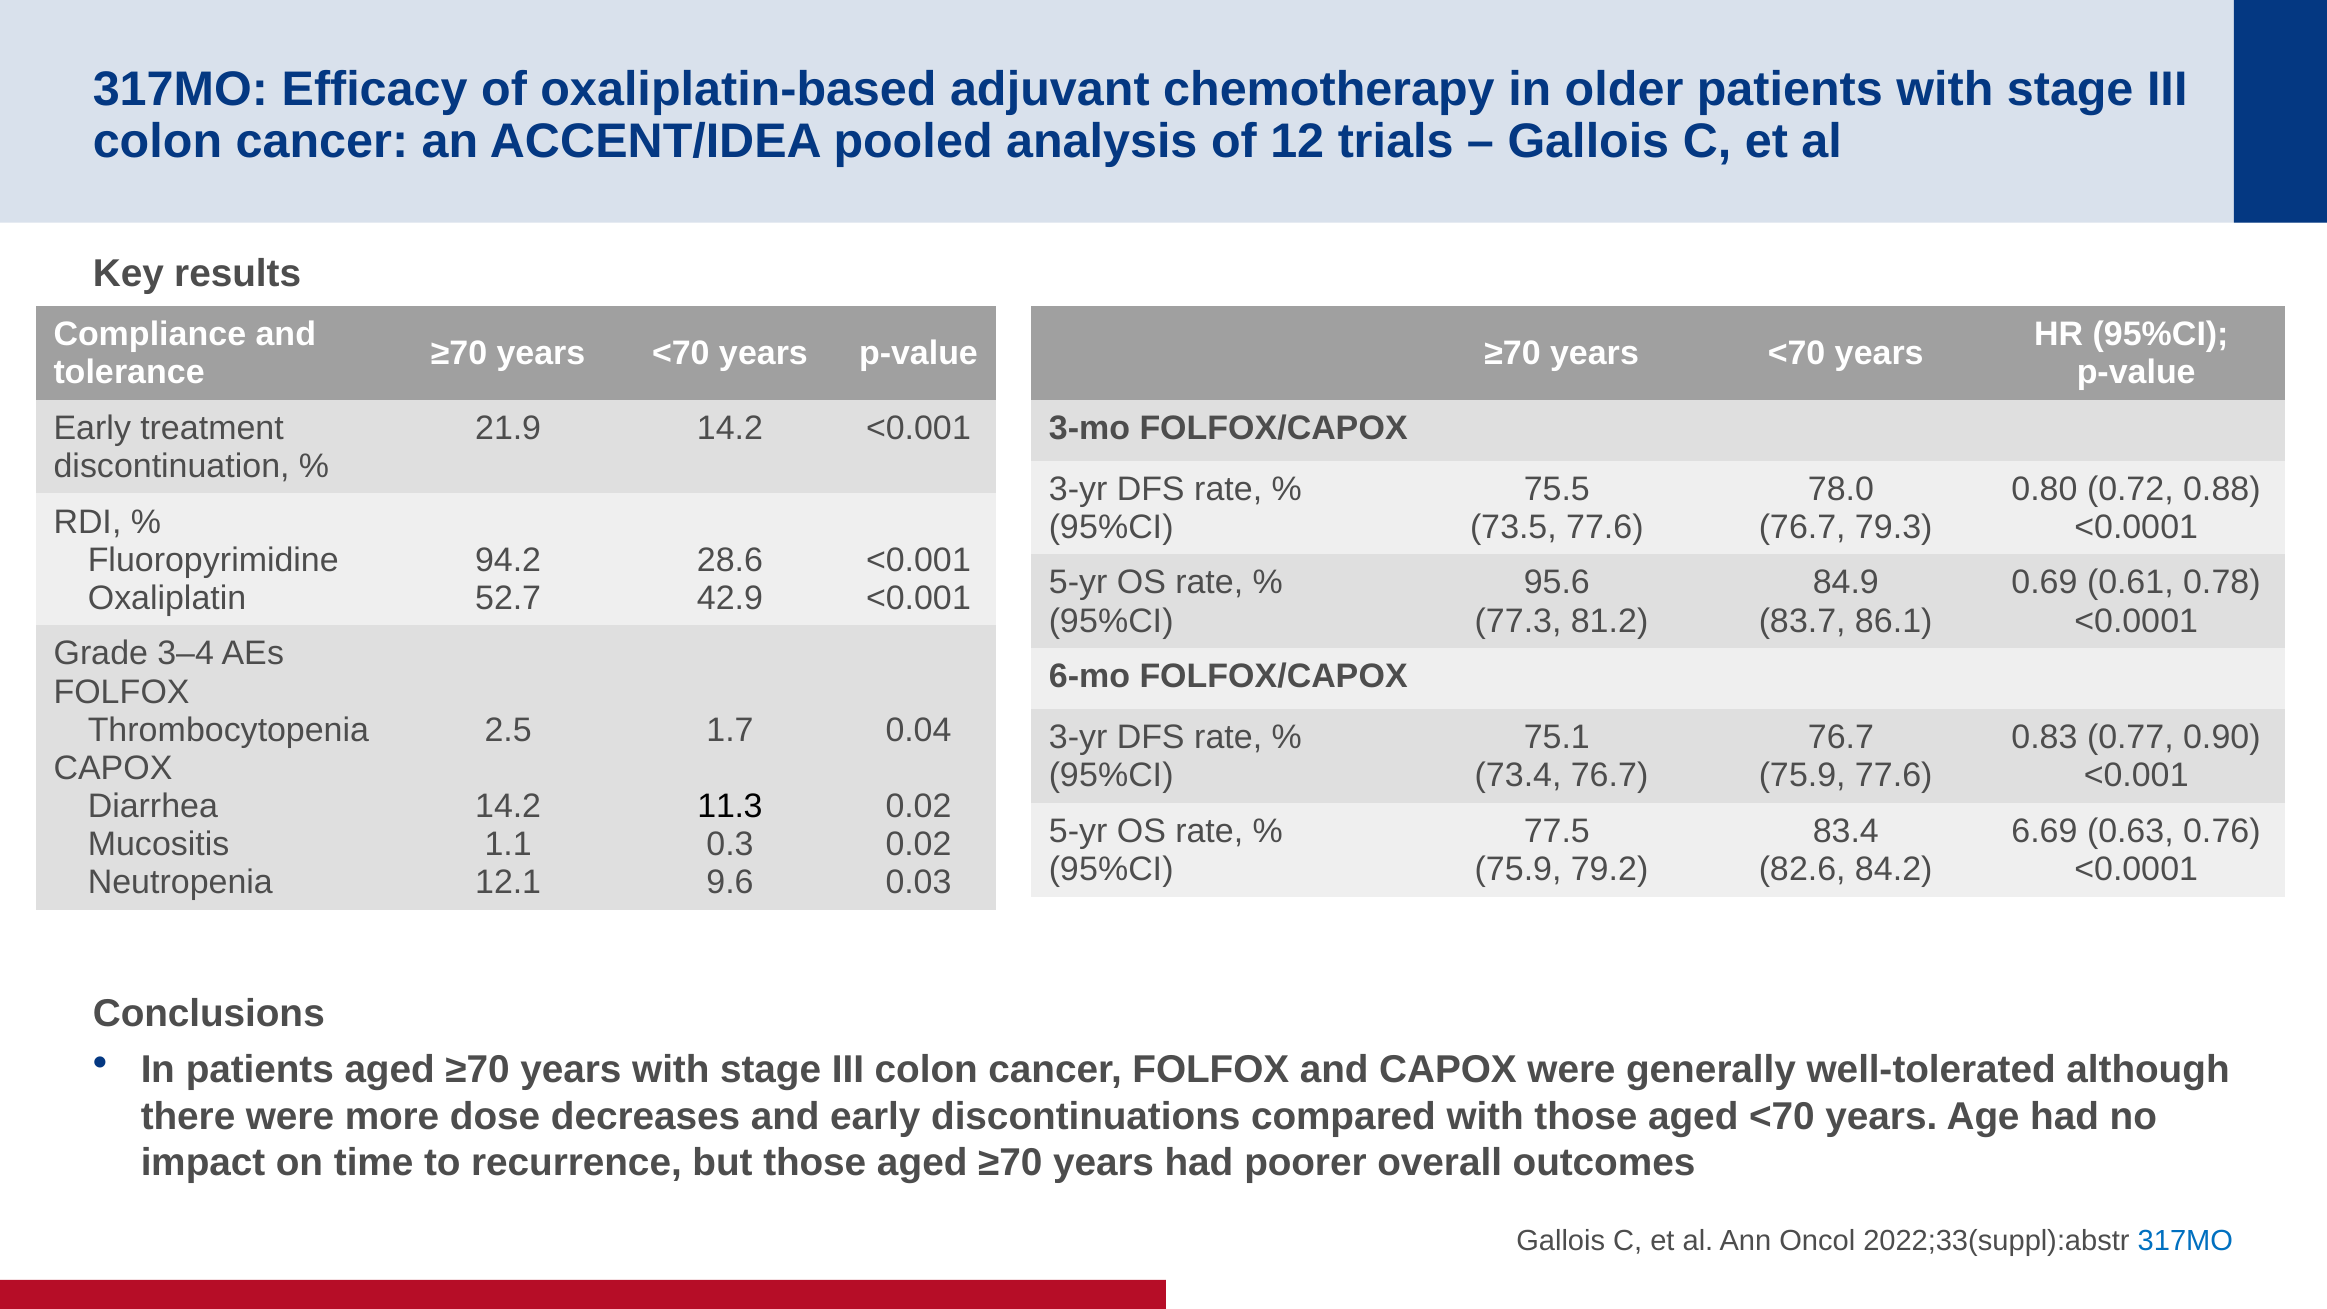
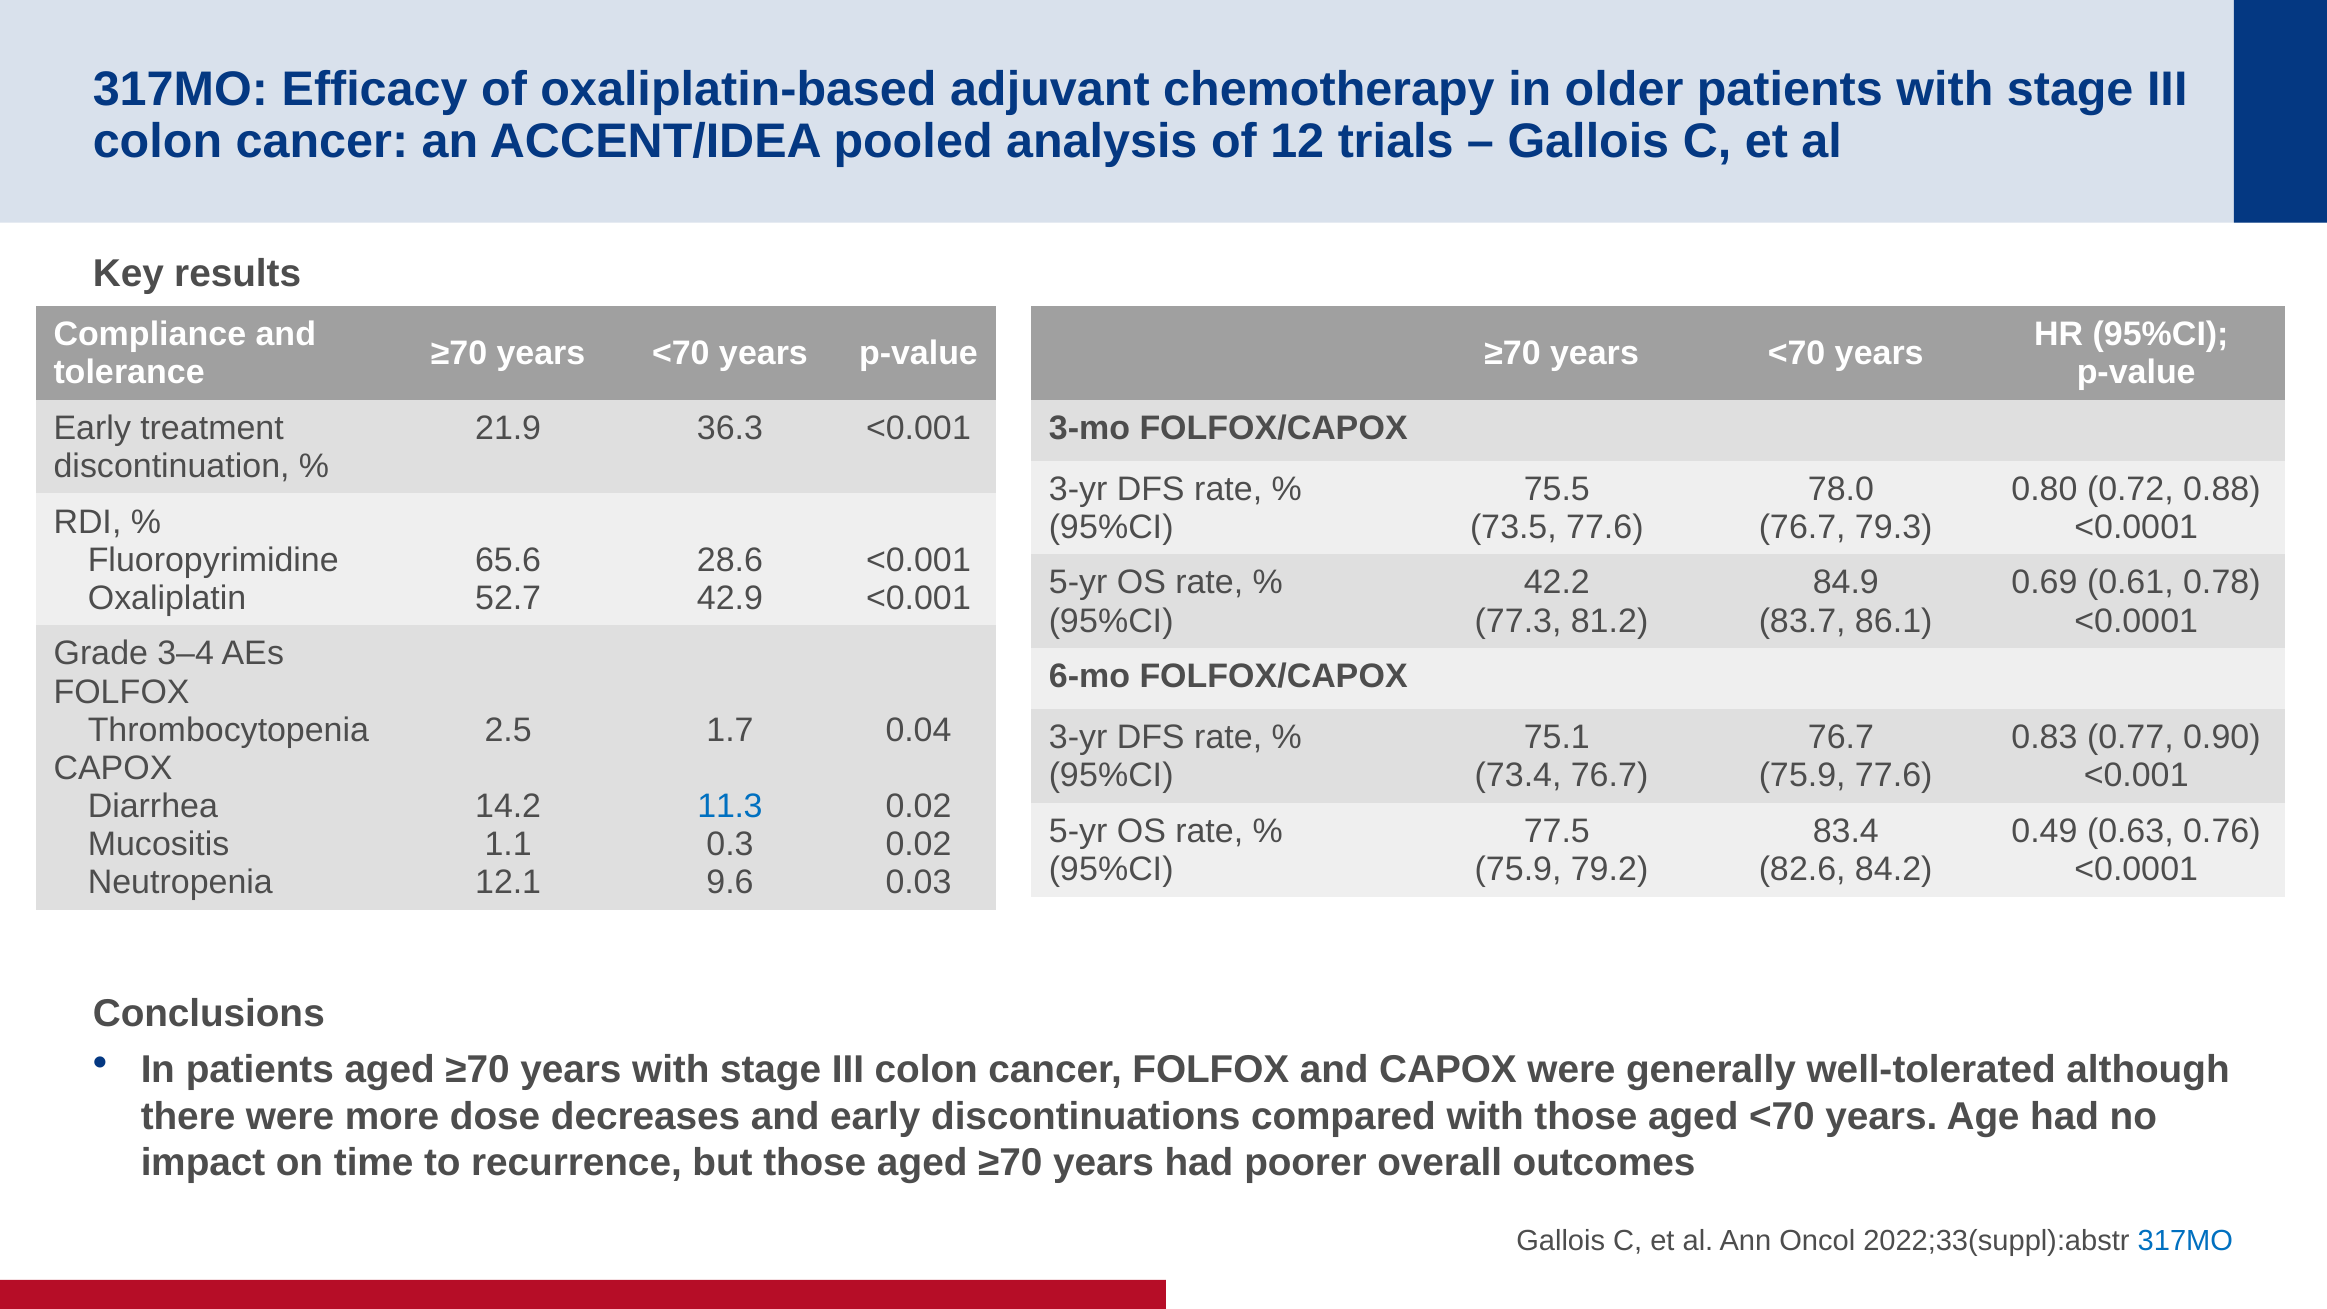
21.9 14.2: 14.2 -> 36.3 (730, 428)
94.2: 94.2 -> 65.6 (508, 560)
95.6: 95.6 -> 42.2 (1557, 583)
11.3 colour: black -> blue (730, 806)
6.69: 6.69 -> 0.49 (2044, 831)
